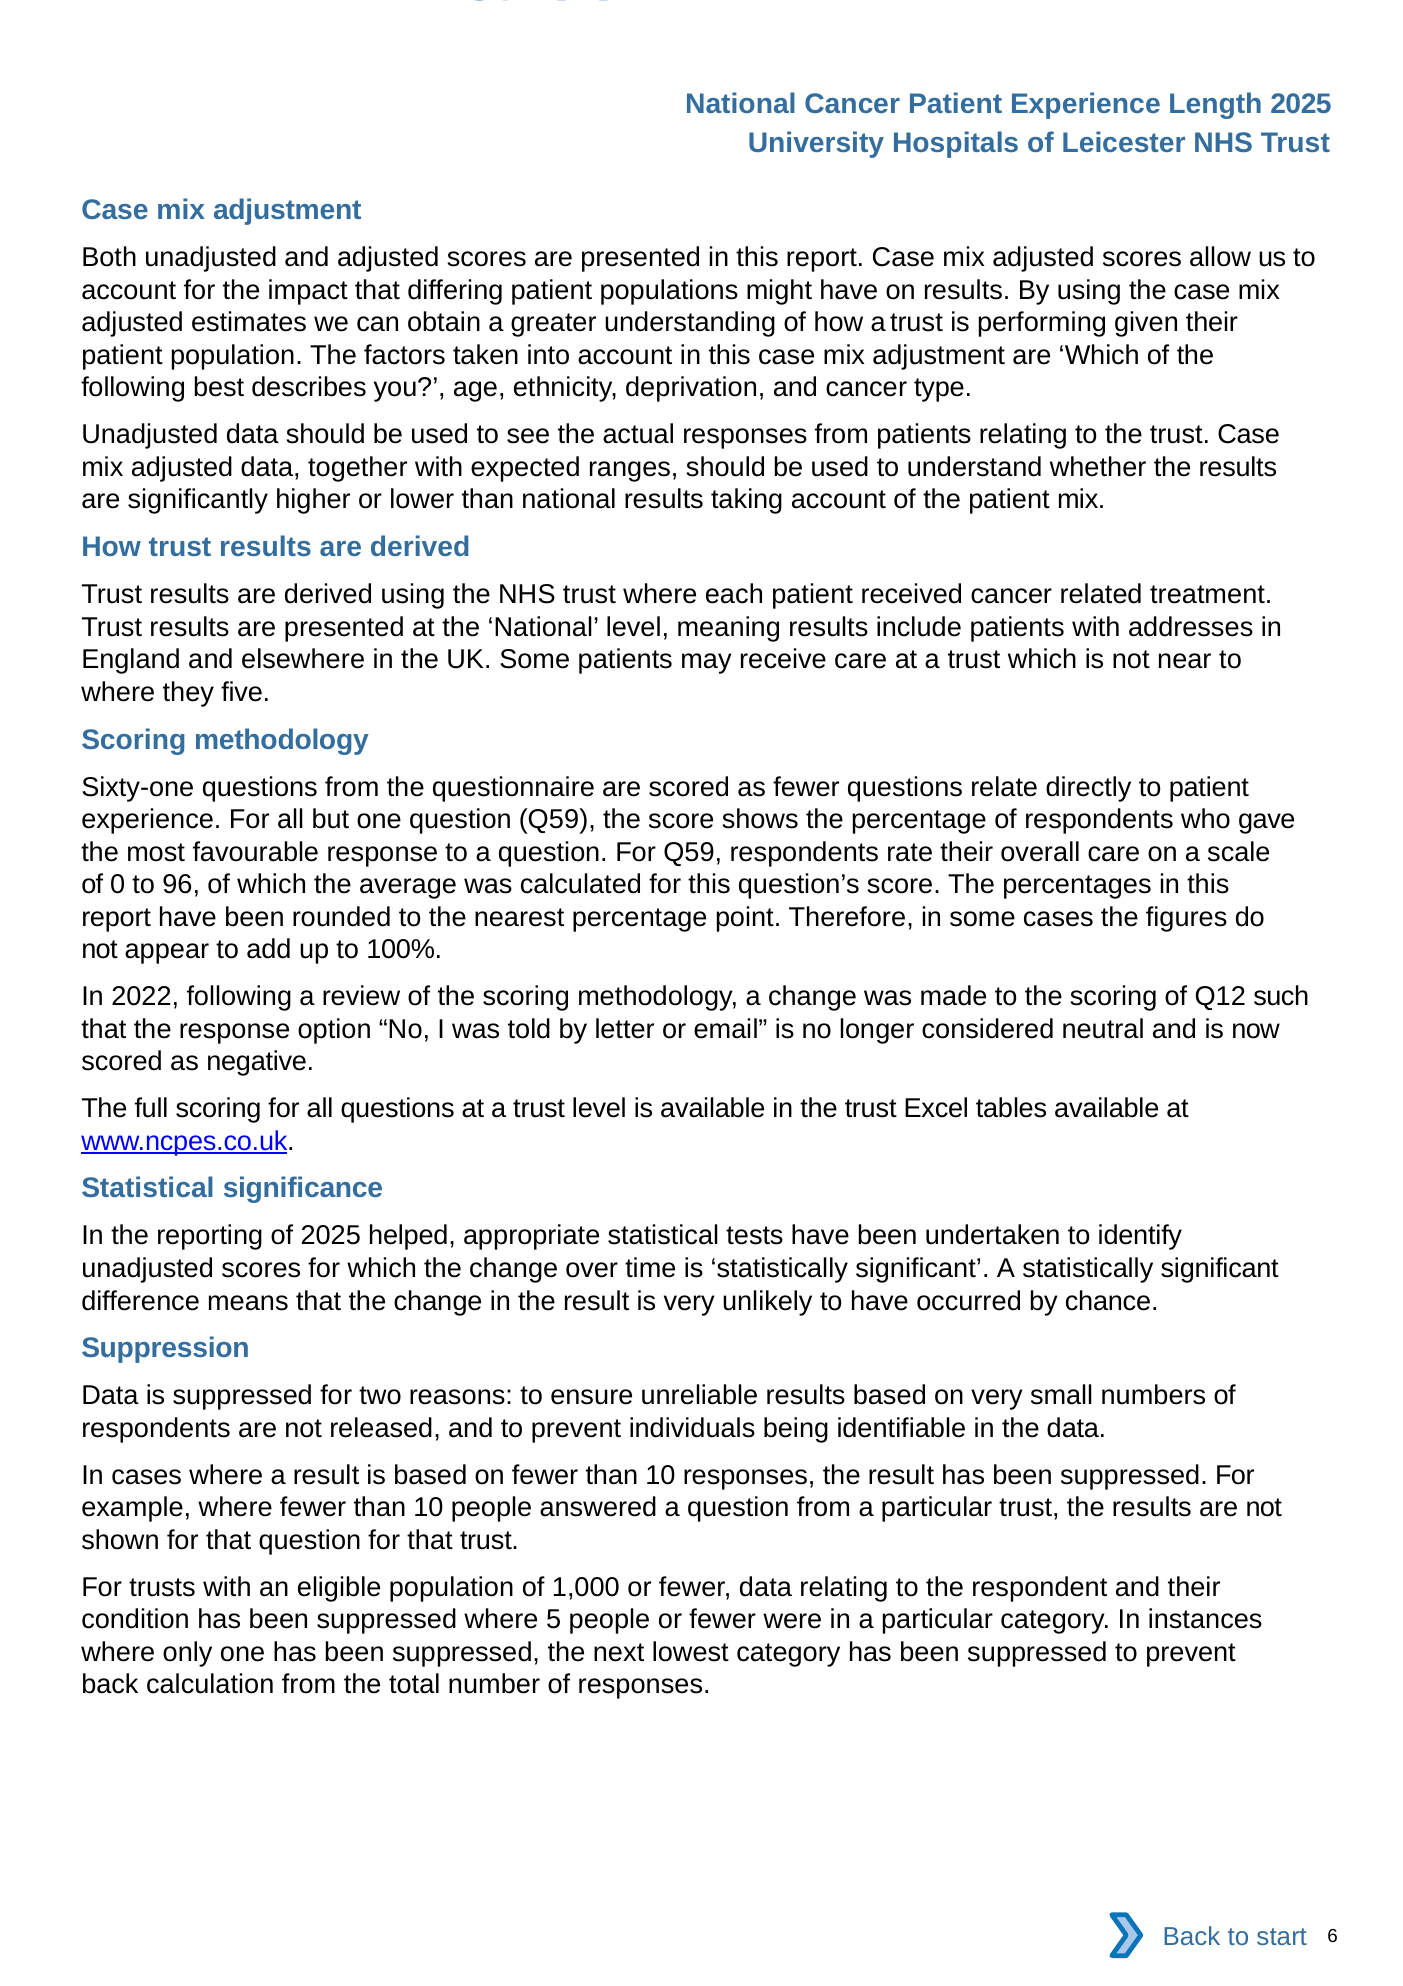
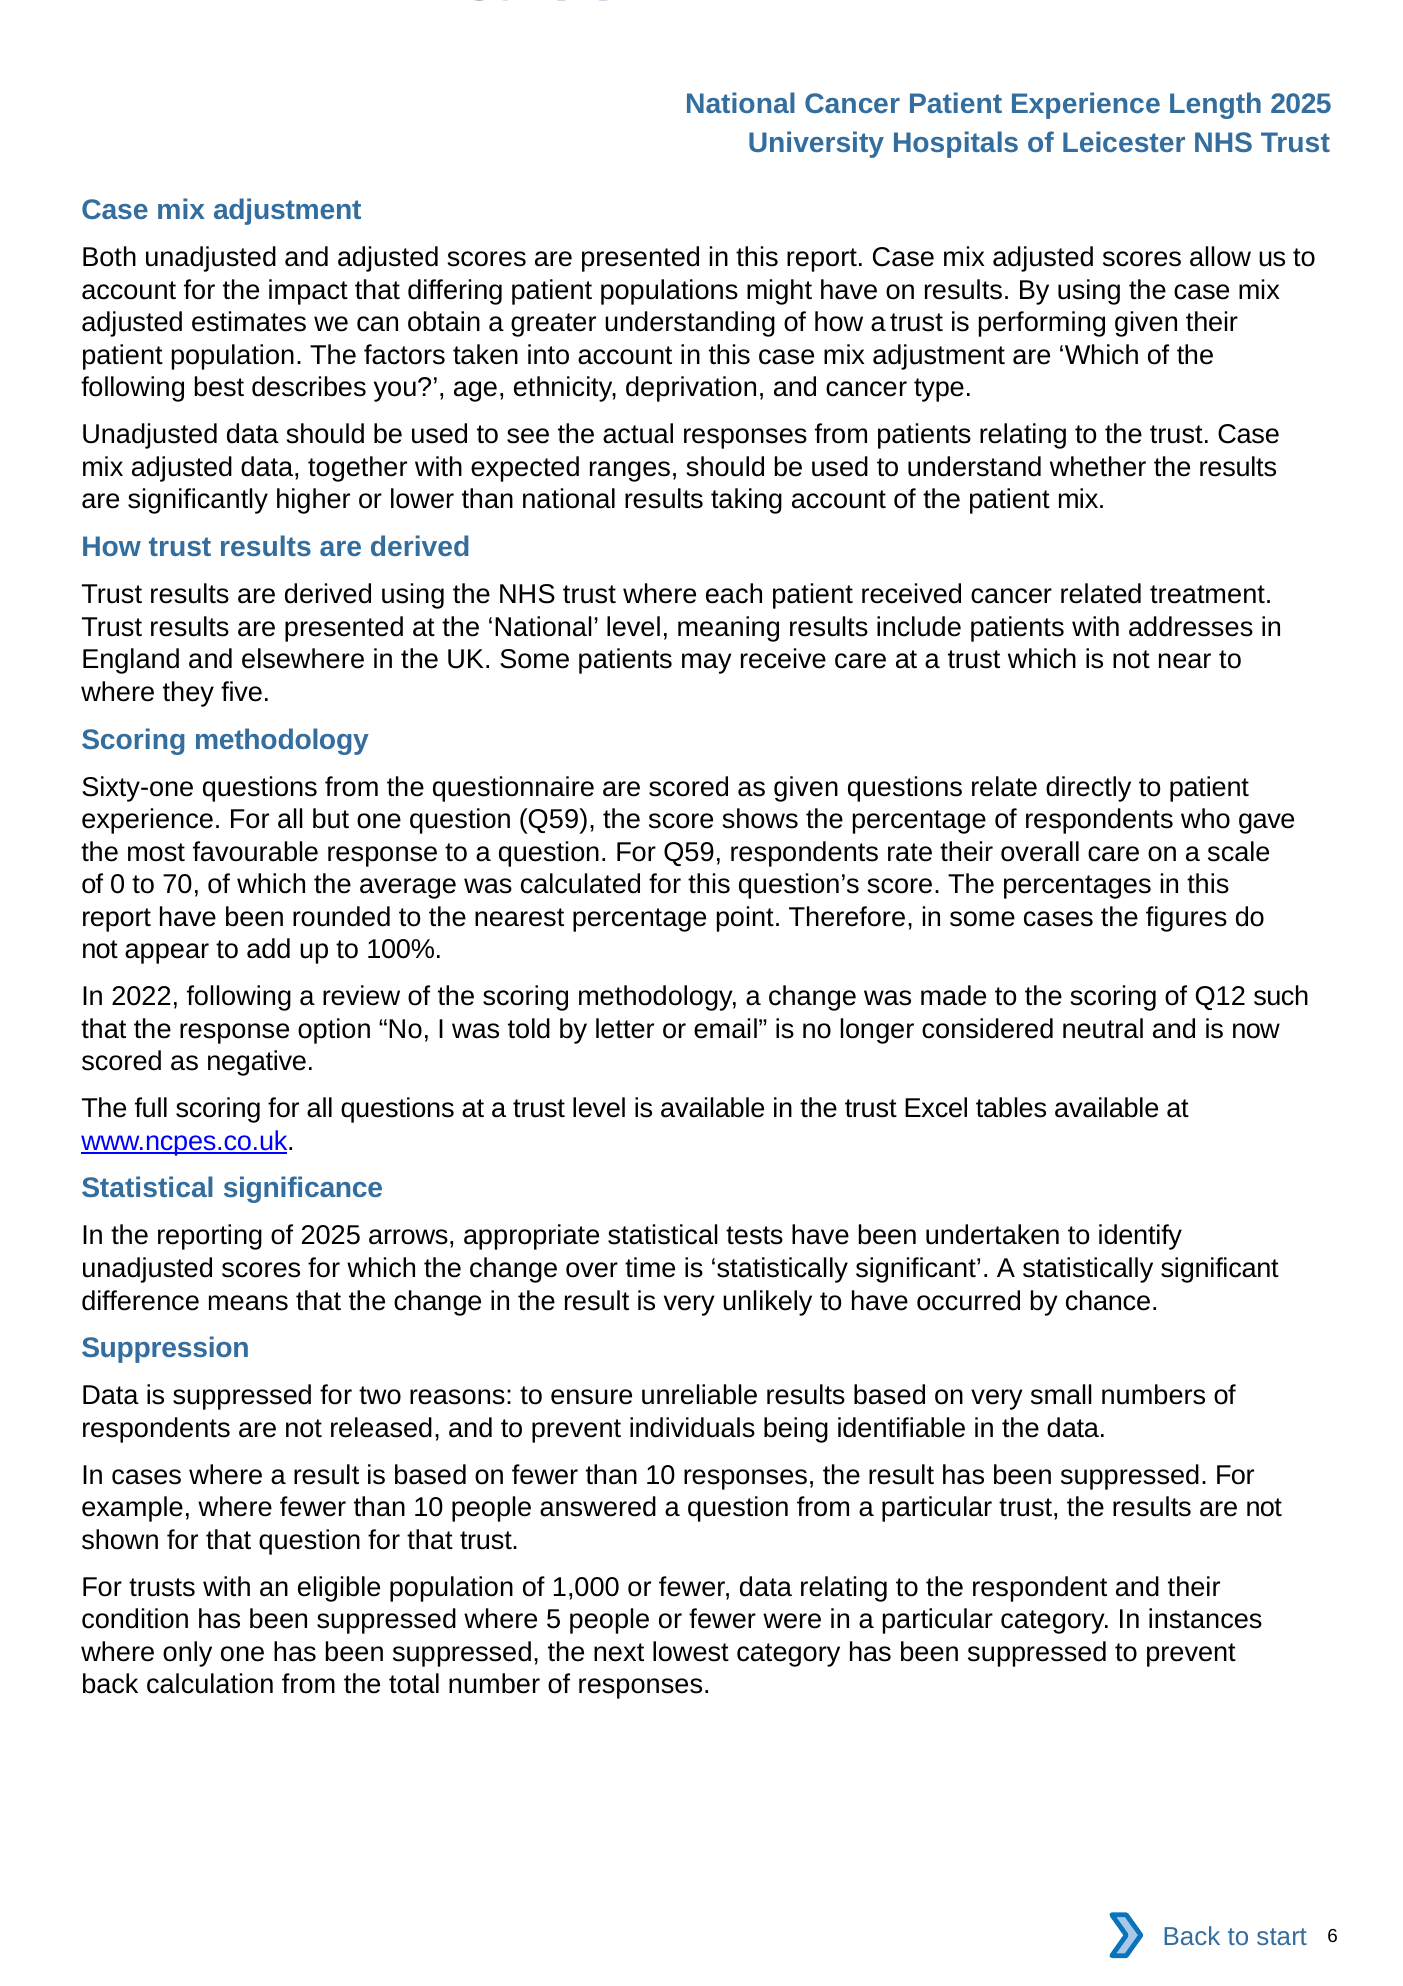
as fewer: fewer -> given (806, 787)
96: 96 -> 70 (181, 885)
helped: helped -> arrows (412, 1236)
